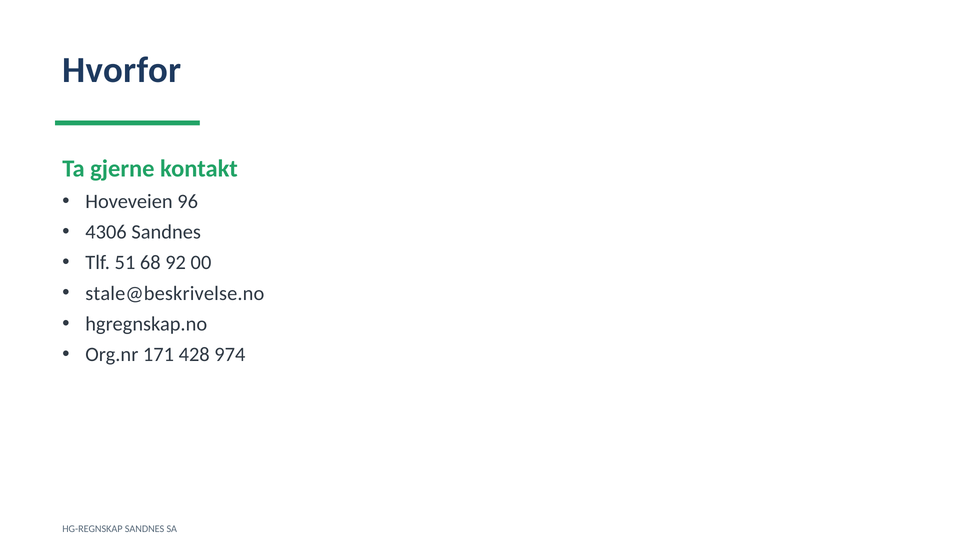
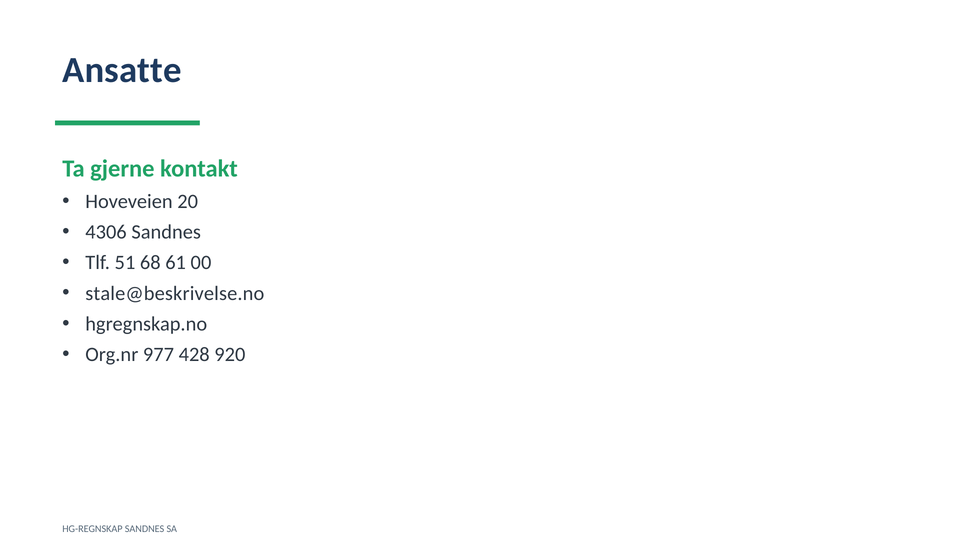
Hvorfor: Hvorfor -> Ansatte (122, 70)
96: 96 -> 20 (188, 202)
92: 92 -> 61 (176, 263)
171: 171 -> 977 (158, 355)
974: 974 -> 920 (230, 355)
